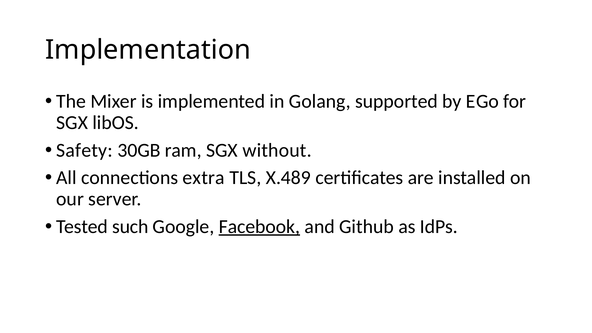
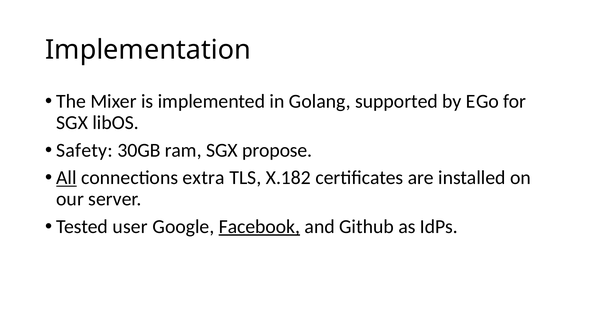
without: without -> propose (277, 150)
All underline: none -> present (66, 178)
X.489: X.489 -> X.182 (288, 178)
such: such -> user (130, 227)
